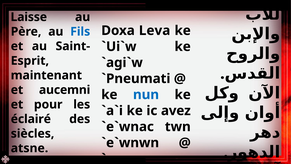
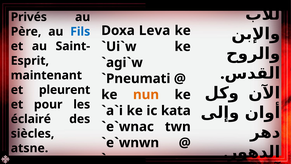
Laisse: Laisse -> Privés (29, 17)
aucemni: aucemni -> pleurent (65, 90)
nun colour: blue -> orange (146, 94)
avez: avez -> kata (176, 110)
